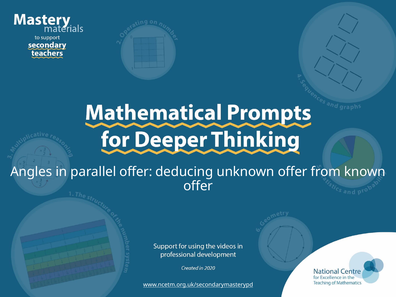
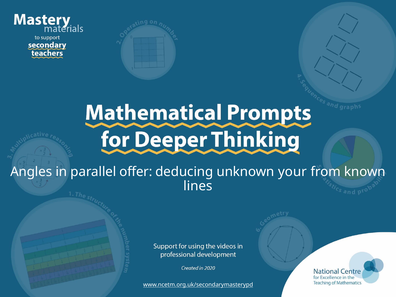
unknown offer: offer -> your (292, 172)
offer: offer -> lines (198, 186)
